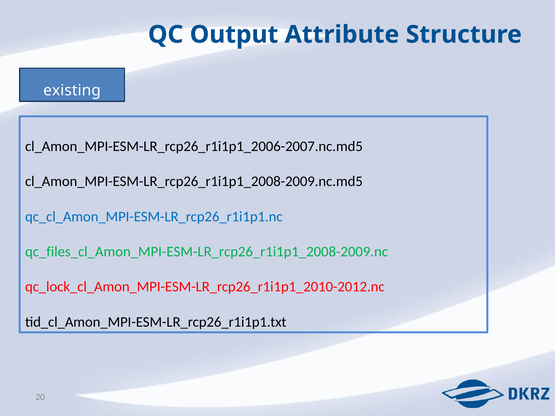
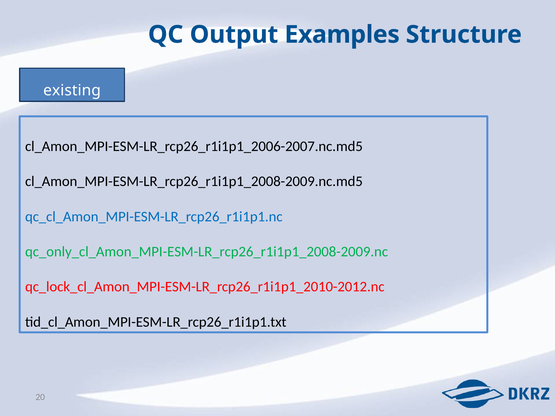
Attribute: Attribute -> Examples (342, 35)
qc_files_cl_Amon_MPI-ESM-LR_rcp26_r1i1p1_2008-2009.nc: qc_files_cl_Amon_MPI-ESM-LR_rcp26_r1i1p1_2008-2009.nc -> qc_only_cl_Amon_MPI-ESM-LR_rcp26_r1i1p1_2008-2009.nc (207, 252)
